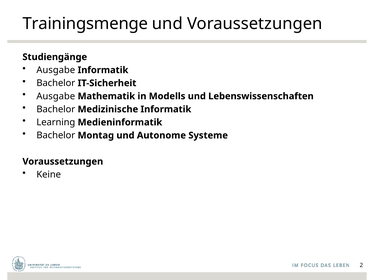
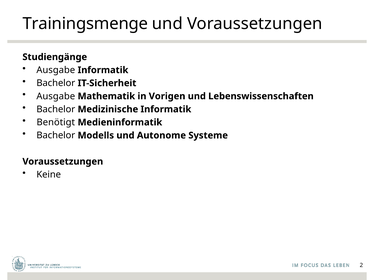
Modells: Modells -> Vorigen (167, 96)
Learning: Learning -> Benötigt (56, 123)
Montag: Montag -> Modells (96, 136)
